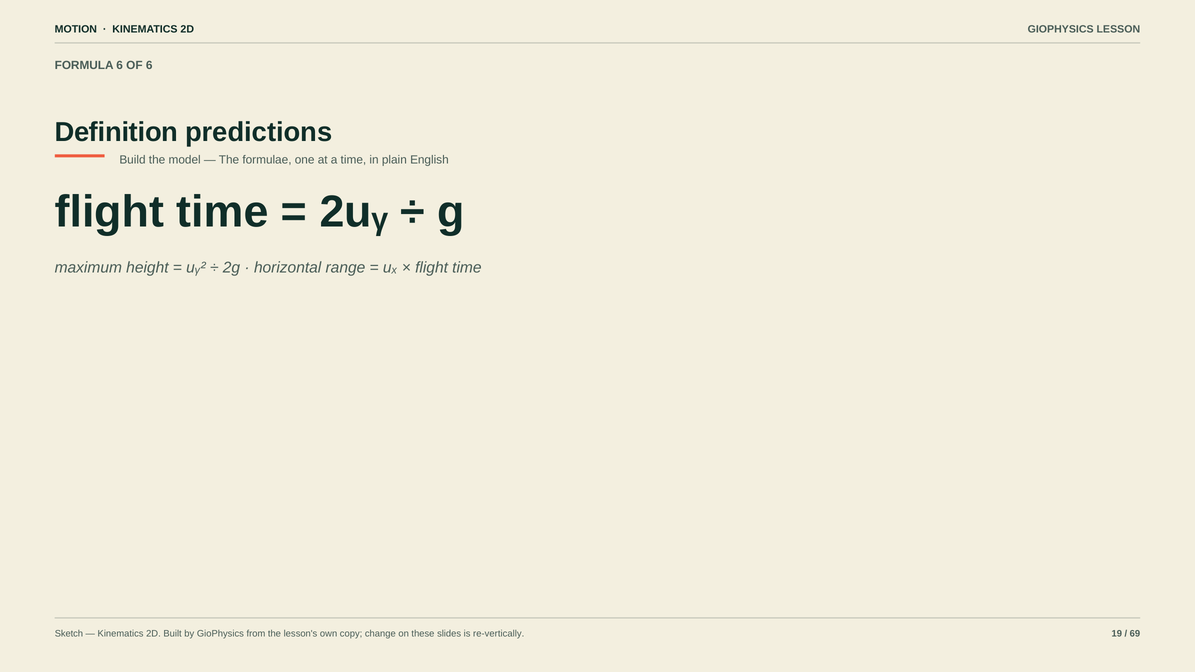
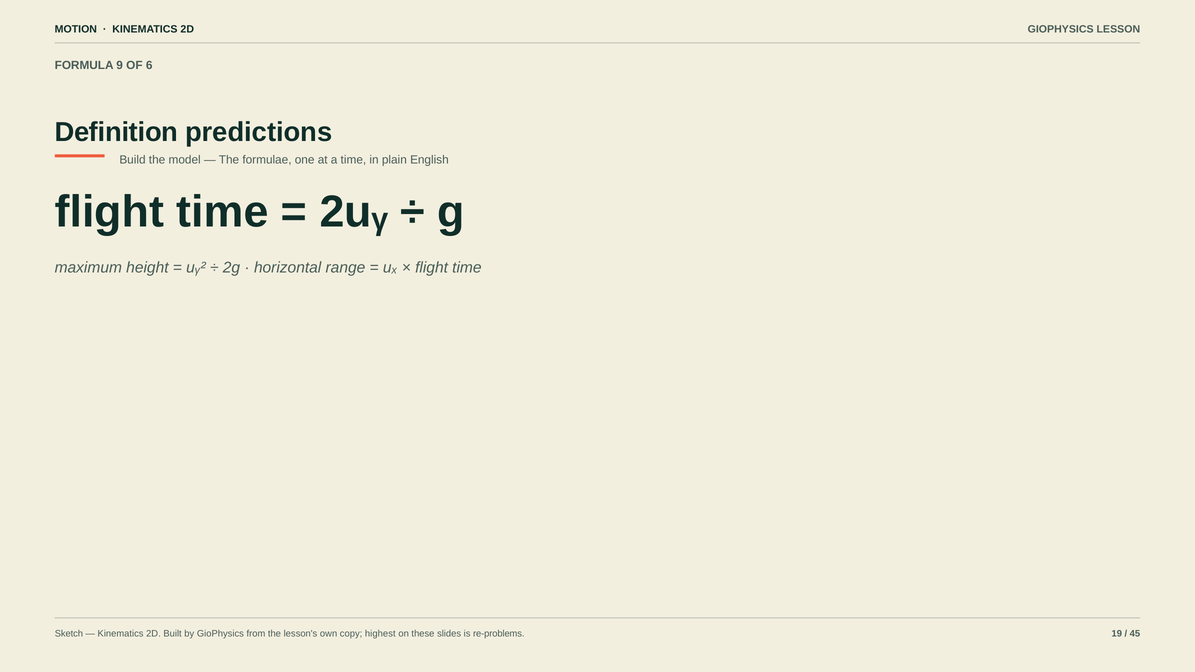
FORMULA 6: 6 -> 9 (120, 65)
change: change -> highest (380, 634)
re-vertically: re-vertically -> re-problems (499, 634)
69: 69 -> 45 (1135, 634)
